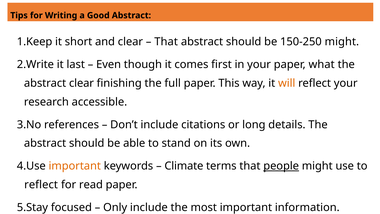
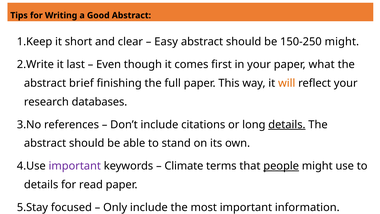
That: That -> Easy (166, 42)
abstract clear: clear -> brief (81, 83)
accessible: accessible -> databases (99, 102)
details underline: none -> present (287, 124)
important colour: orange -> purple (75, 166)
reflect: reflect -> details (41, 185)
